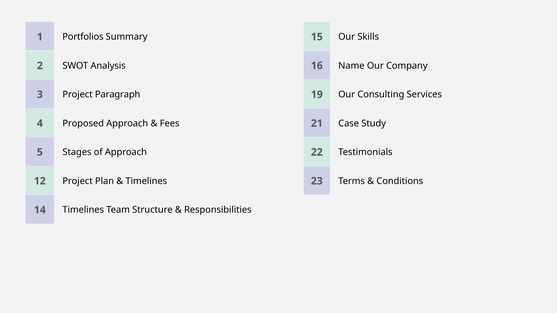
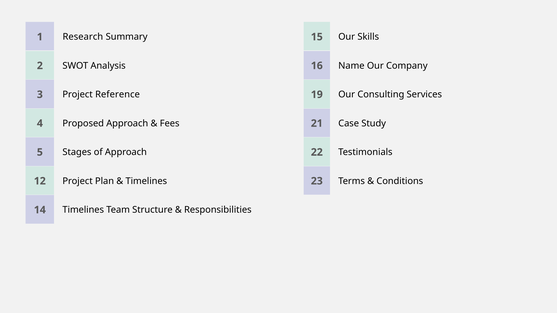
Portfolios: Portfolios -> Research (83, 37)
Paragraph: Paragraph -> Reference (118, 95)
